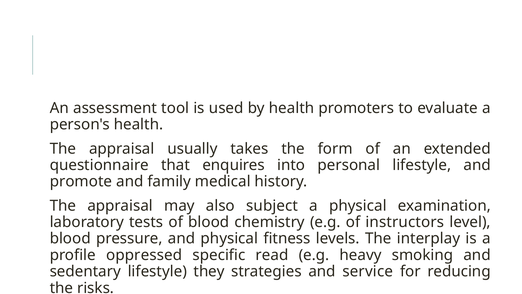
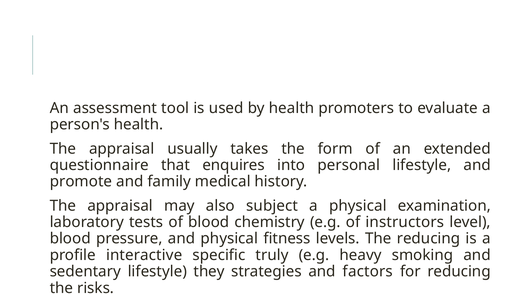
The interplay: interplay -> reducing (429, 238)
oppressed: oppressed -> interactive (144, 255)
read: read -> truly (272, 255)
service: service -> factors (368, 271)
